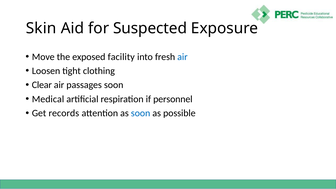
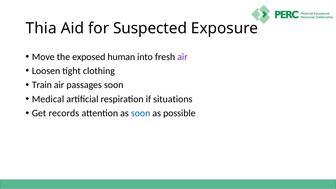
Skin: Skin -> Thia (41, 28)
facility: facility -> human (121, 57)
air colour: blue -> purple (182, 57)
Clear: Clear -> Train (42, 85)
personnel: personnel -> situations (173, 99)
